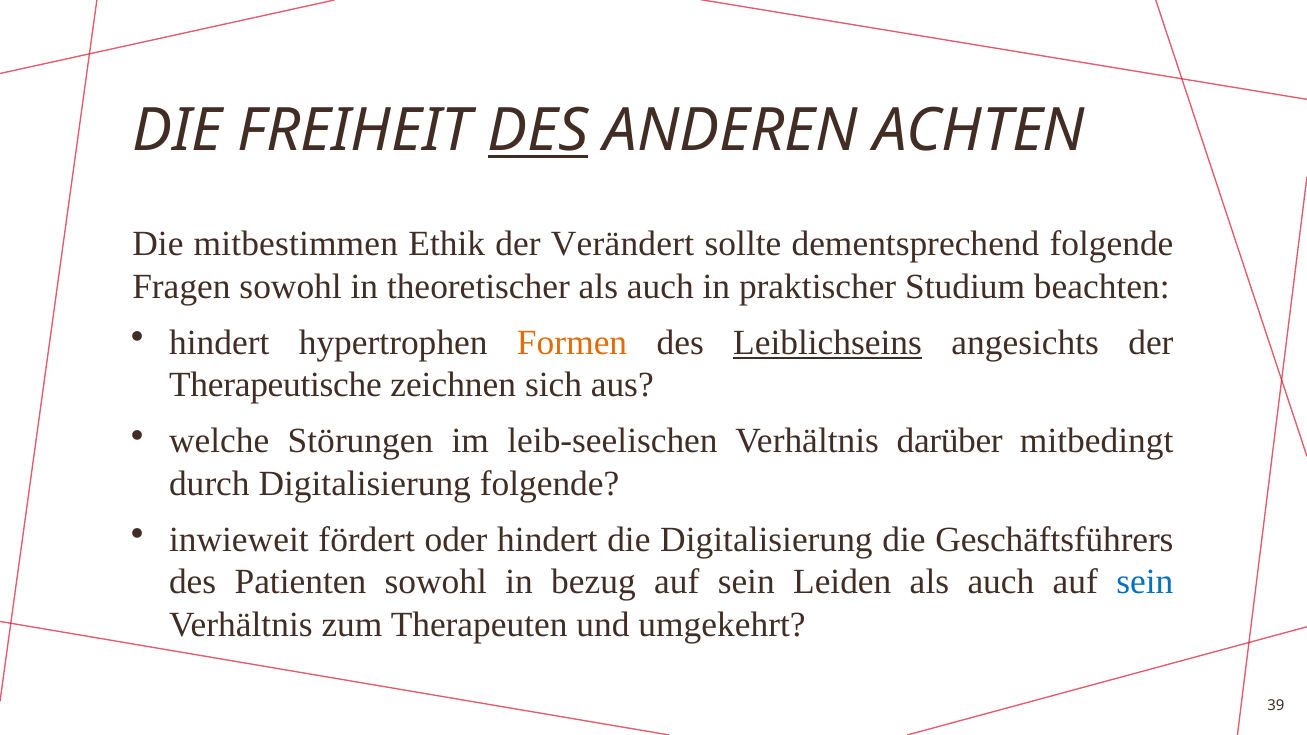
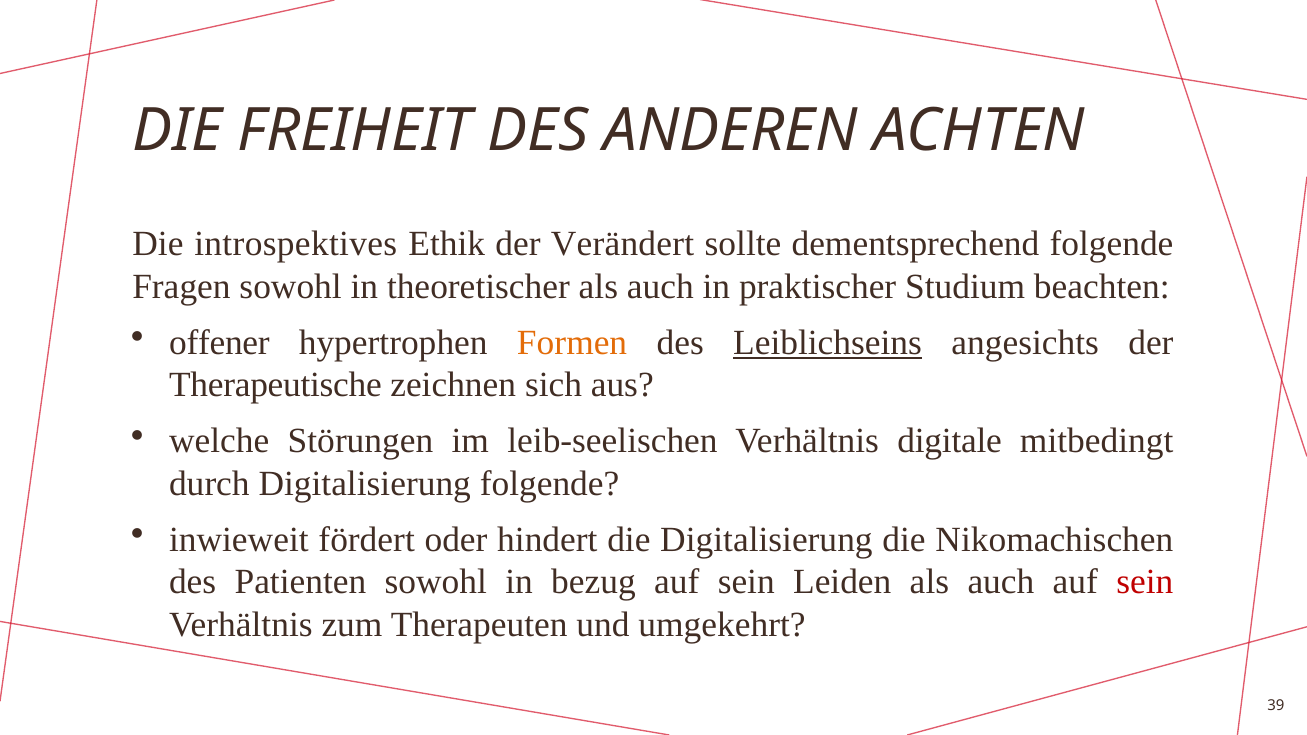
DES underline: present -> none (538, 131)
mitbestimmen: mitbestimmen -> introspektives (296, 244)
hindert: hindert -> offener (219, 343)
darüber: darüber -> digitale (950, 441)
Geschäftsführers: Geschäftsführers -> Nikomachischen (1054, 540)
sein colour: blue -> red (1145, 582)
